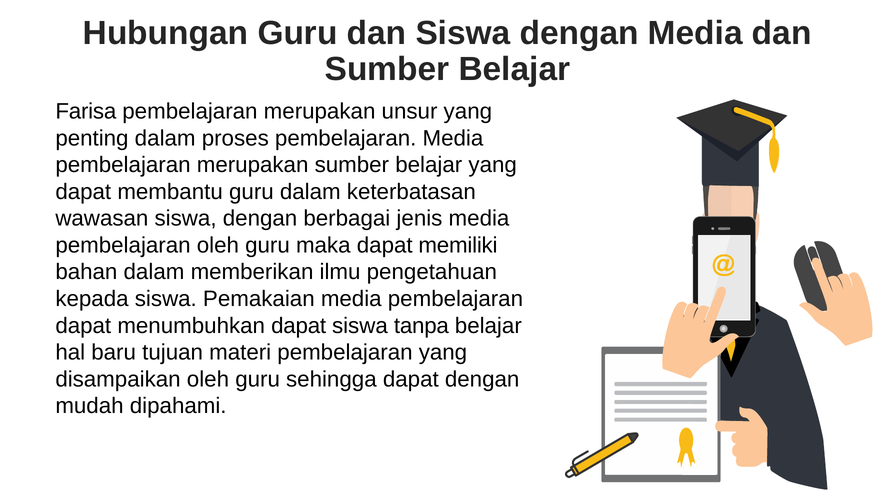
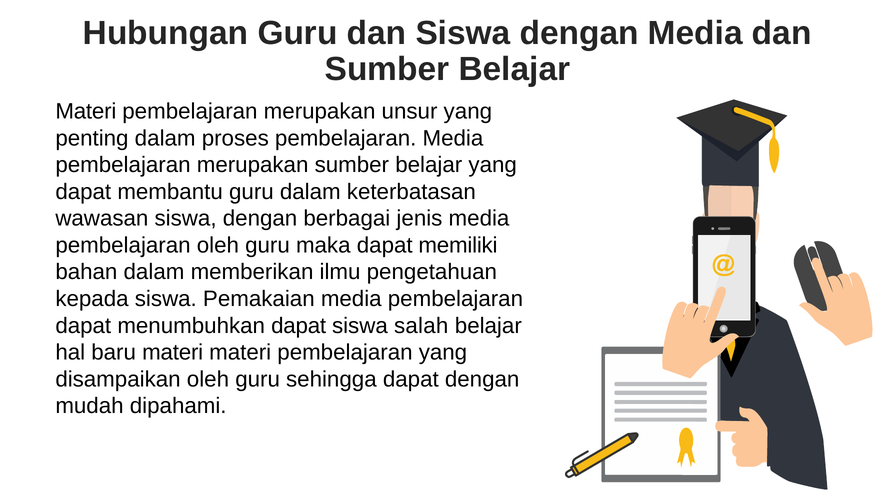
Farisa: Farisa -> Materi (86, 112)
tanpa: tanpa -> salah (421, 326)
baru tujuan: tujuan -> materi (173, 353)
